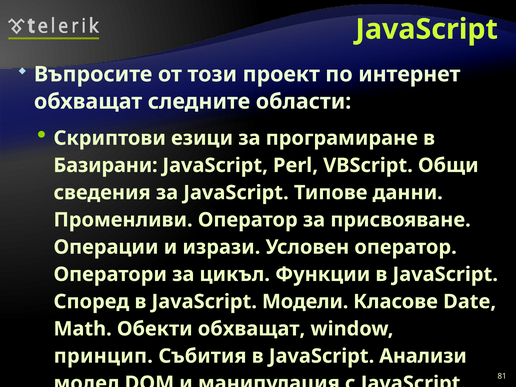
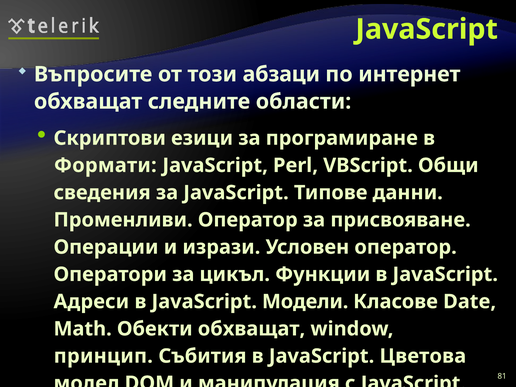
проект: проект -> абзаци (281, 74)
Базирани: Базирани -> Формати (105, 165)
Според: Според -> Адреси (91, 302)
Анализи: Анализи -> Цветова (423, 356)
